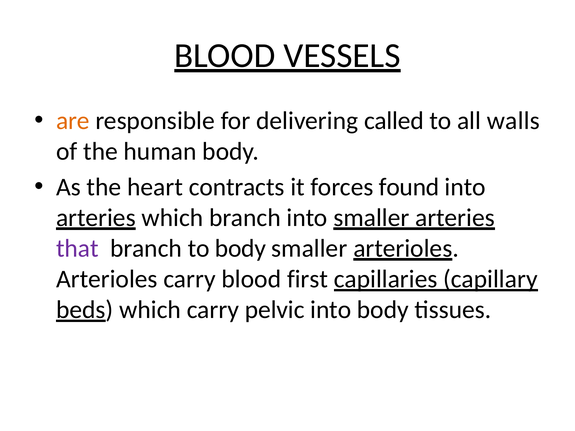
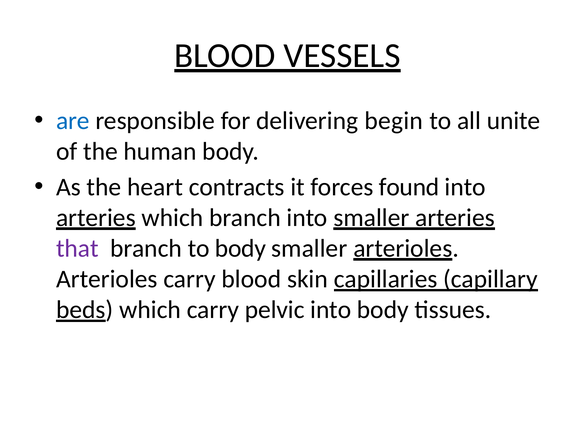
are colour: orange -> blue (73, 121)
called: called -> begin (394, 121)
walls: walls -> unite (513, 121)
first: first -> skin (307, 279)
